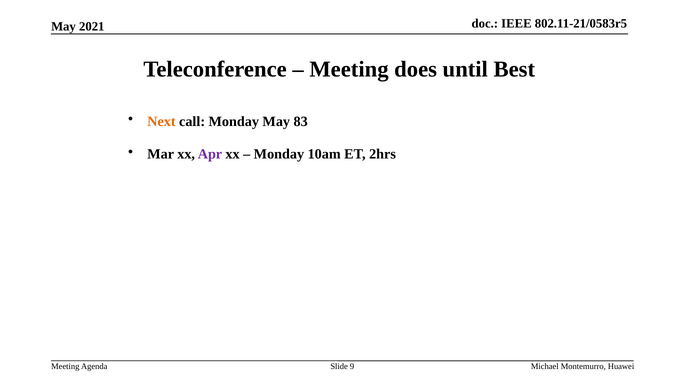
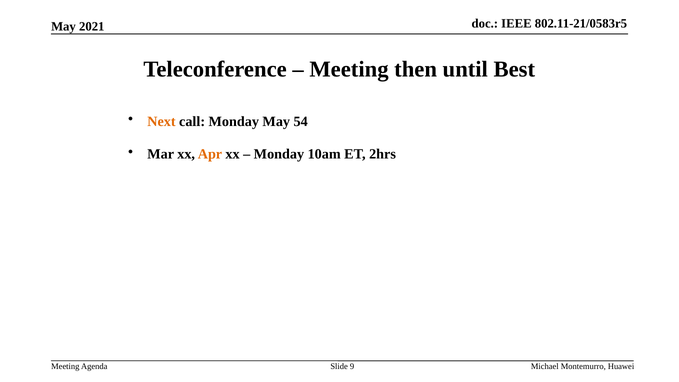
does: does -> then (416, 69)
83: 83 -> 54 (301, 121)
Apr colour: purple -> orange (210, 154)
